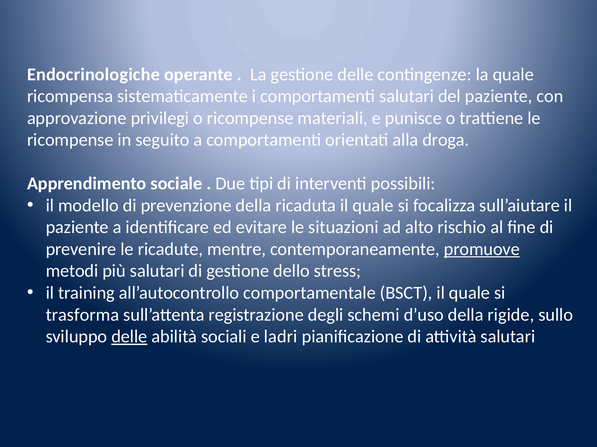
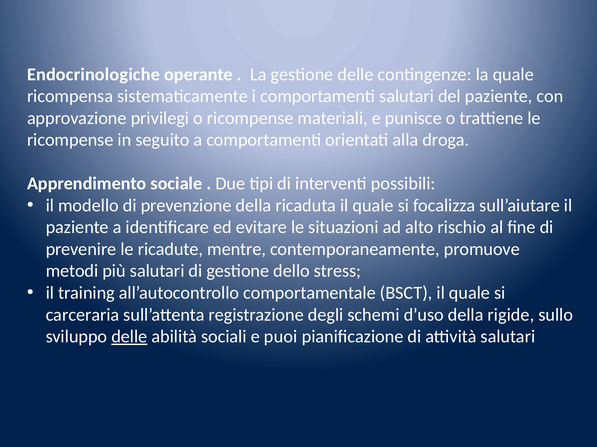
promuove underline: present -> none (482, 250)
trasforma: trasforma -> carceraria (82, 315)
ladri: ladri -> puoi (281, 337)
